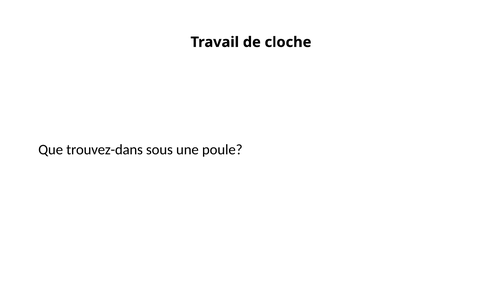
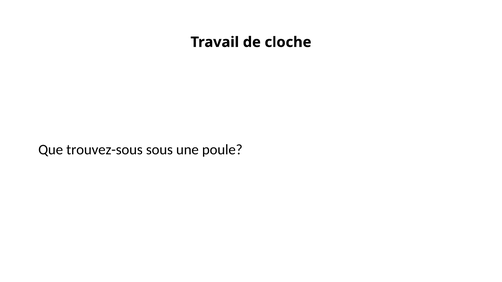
trouvez-dans: trouvez-dans -> trouvez-sous (105, 150)
